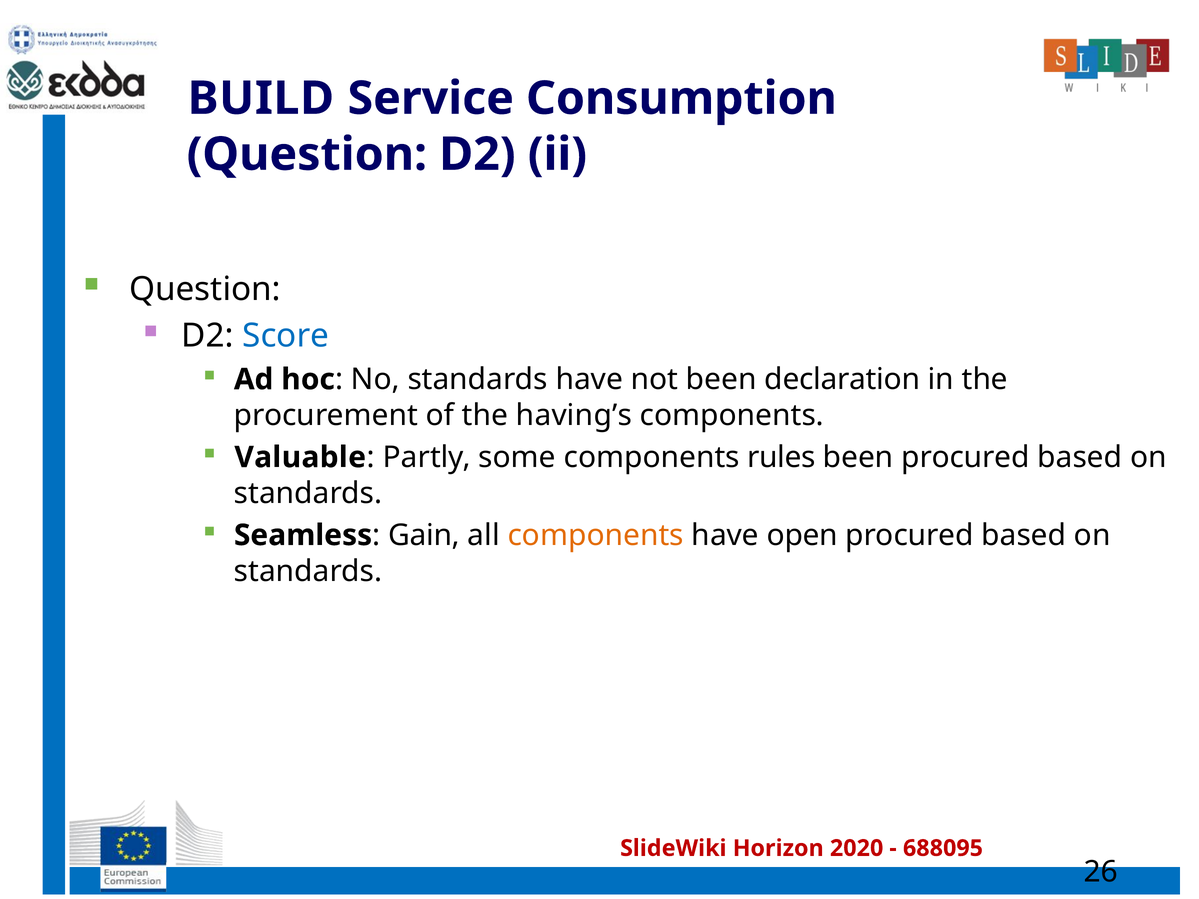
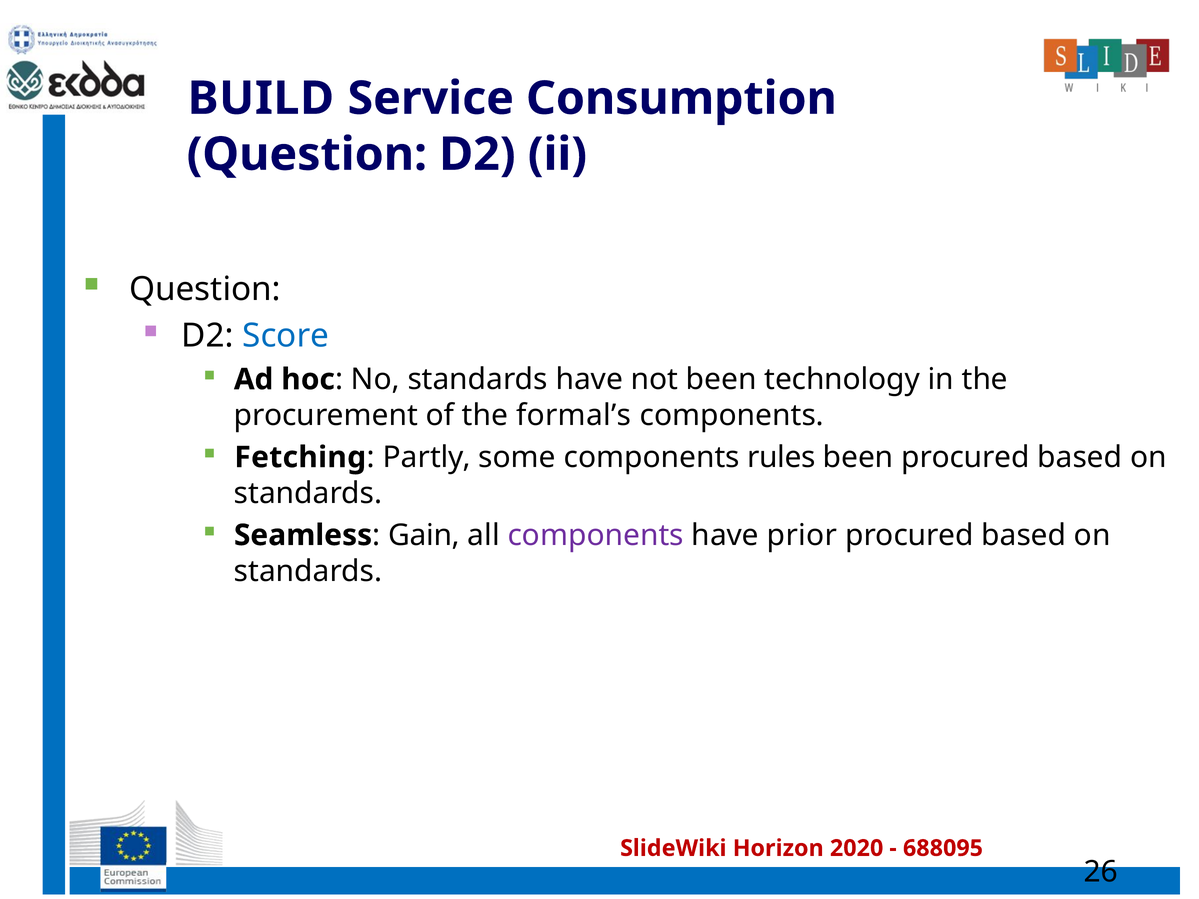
declaration: declaration -> technology (842, 380)
having’s: having’s -> formal’s (574, 415)
Valuable: Valuable -> Fetching (300, 457)
components colour: orange -> purple (596, 535)
open: open -> prior (802, 535)
